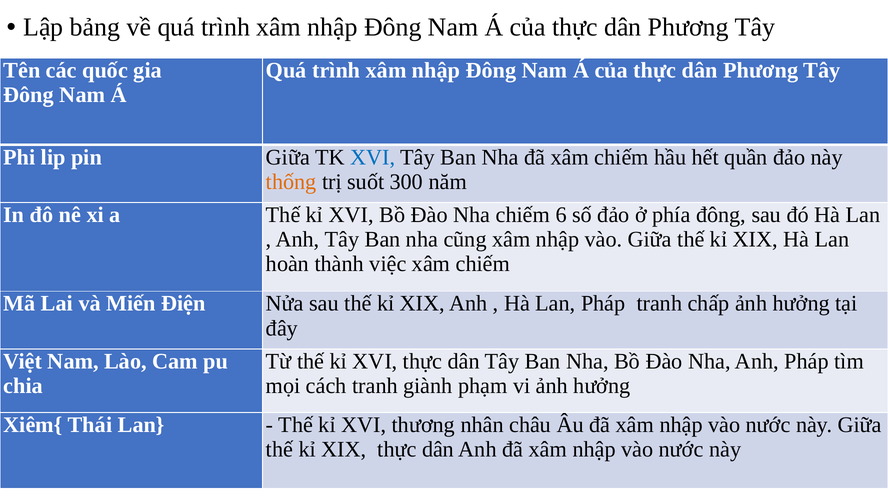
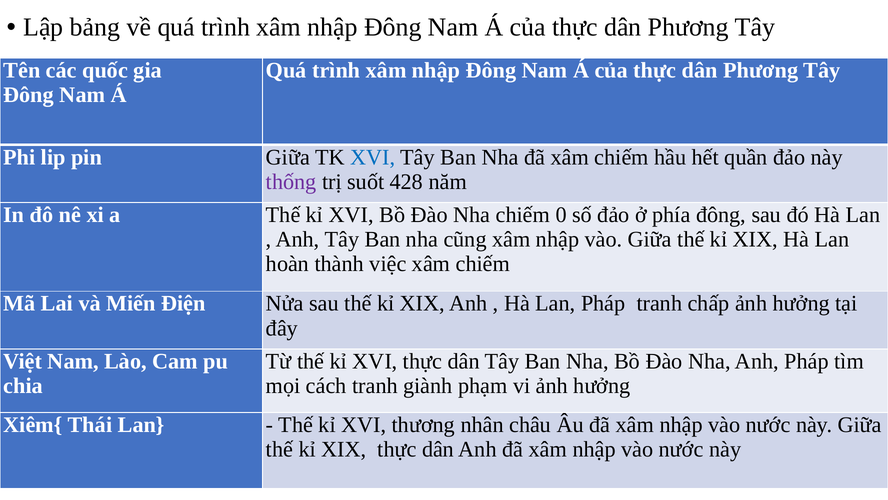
thống colour: orange -> purple (291, 182)
300: 300 -> 428 (406, 182)
6: 6 -> 0 (561, 215)
